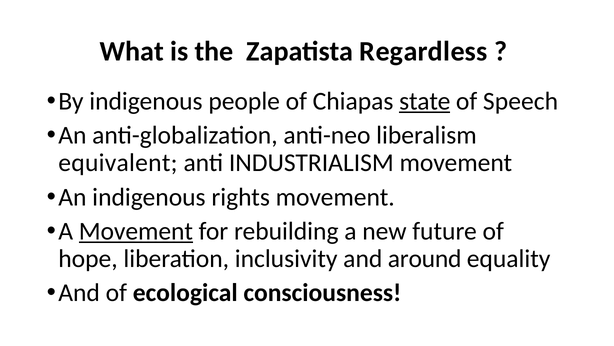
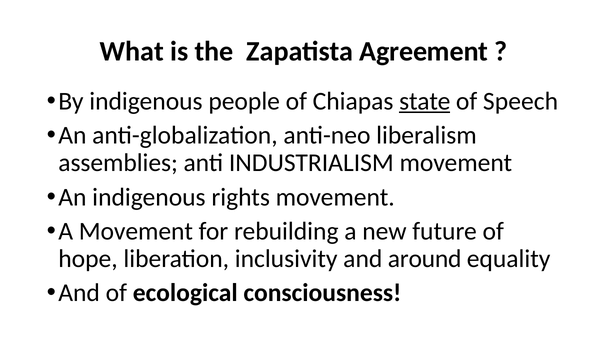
Regardless: Regardless -> Agreement (424, 52)
equivalent: equivalent -> assemblies (118, 163)
Movement underline: present -> none (136, 231)
